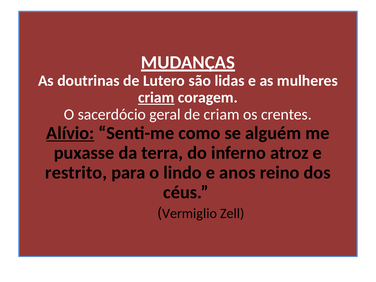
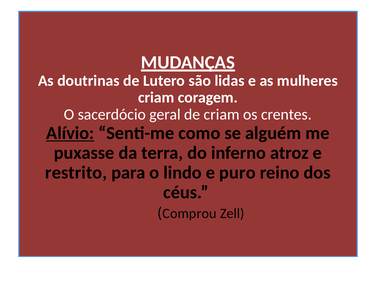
criam underline: present -> none (156, 98)
anos: anos -> puro (237, 173)
Vermiglio: Vermiglio -> Comprou (189, 213)
